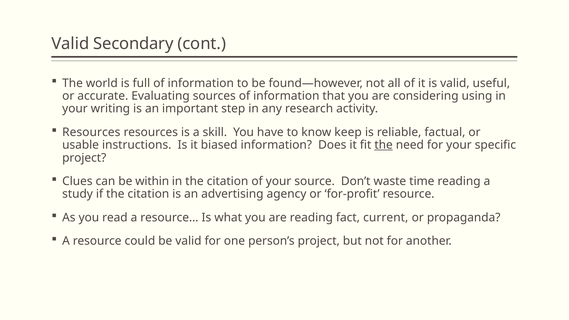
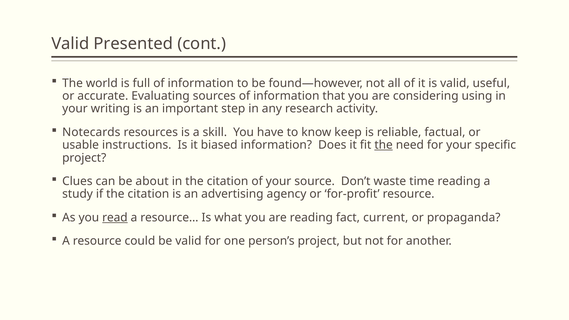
Secondary: Secondary -> Presented (133, 44)
Resources: Resources -> Notecards (91, 132)
within: within -> about (152, 181)
read underline: none -> present (115, 218)
